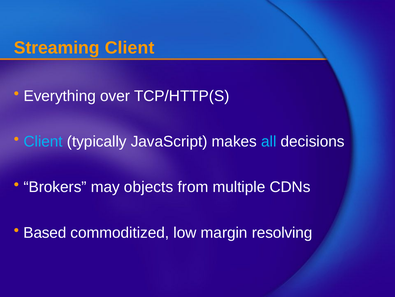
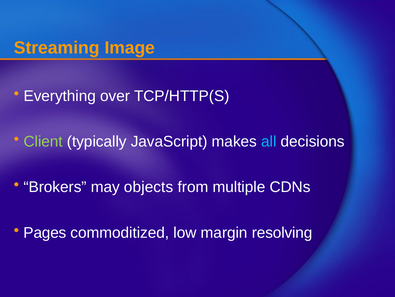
Streaming Client: Client -> Image (130, 48)
Client colour: light blue -> light green (43, 141)
Based: Based -> Pages (45, 232)
